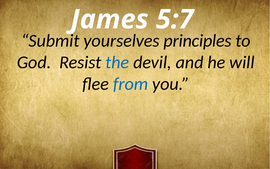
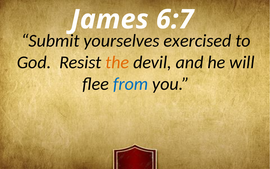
5:7: 5:7 -> 6:7 (175, 19)
principles: principles -> exercised (197, 41)
the colour: blue -> orange (117, 62)
